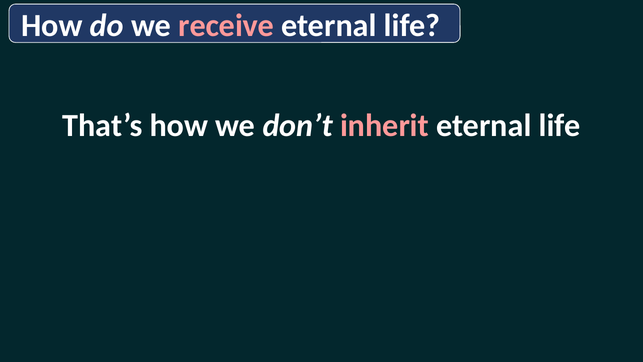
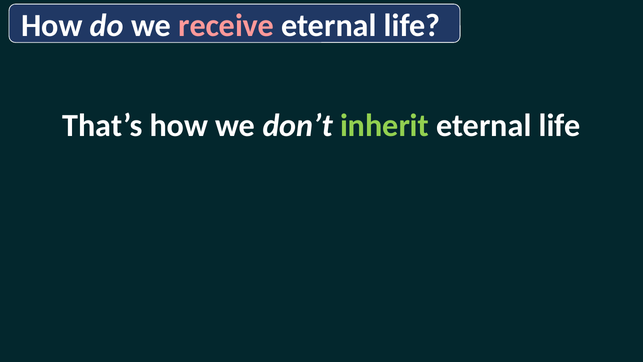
inherit colour: pink -> light green (384, 125)
